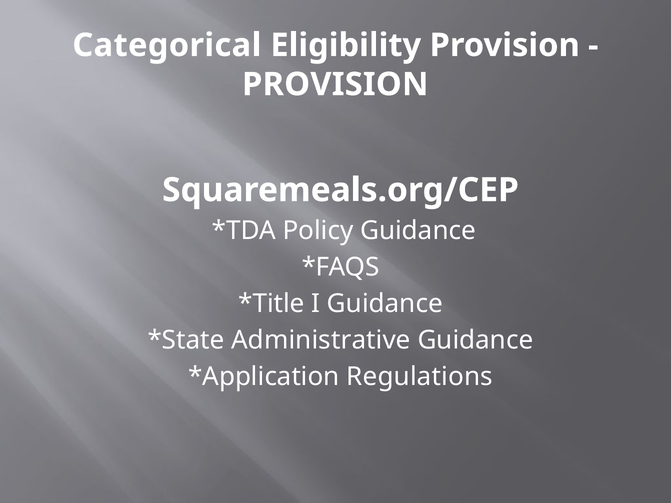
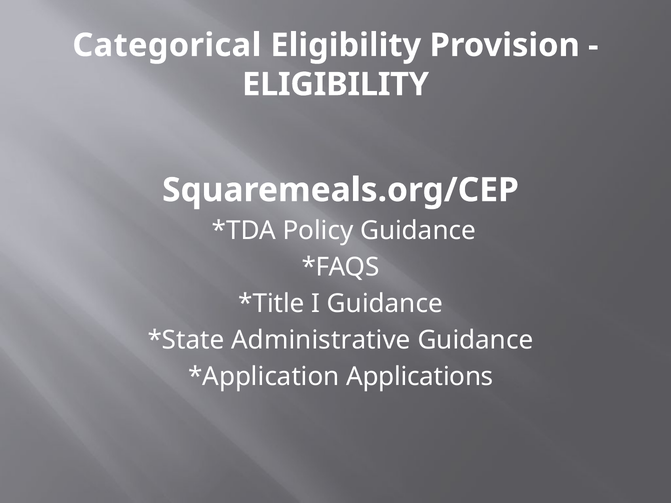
PROVISION: PROVISION -> ELIGIBILITY (336, 84)
Regulations: Regulations -> Applications (420, 377)
